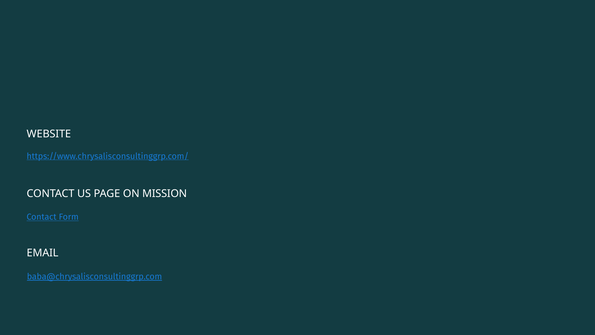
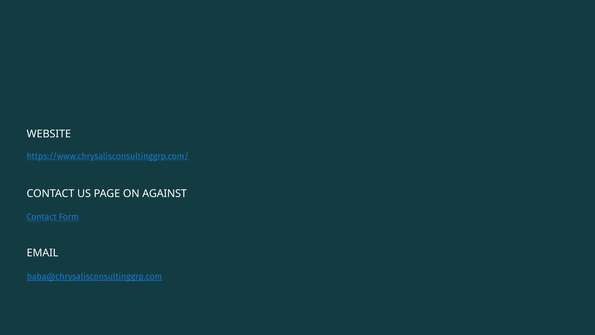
MISSION: MISSION -> AGAINST (165, 193)
